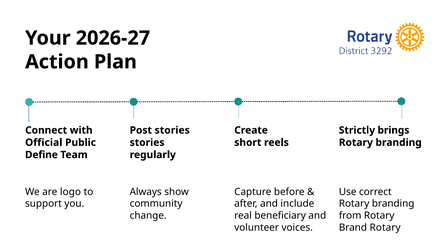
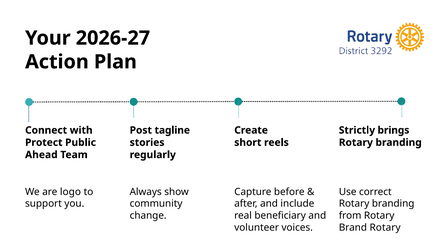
Post stories: stories -> tagline (172, 130)
Official: Official -> Protect (44, 142)
Define: Define -> Ahead (41, 155)
